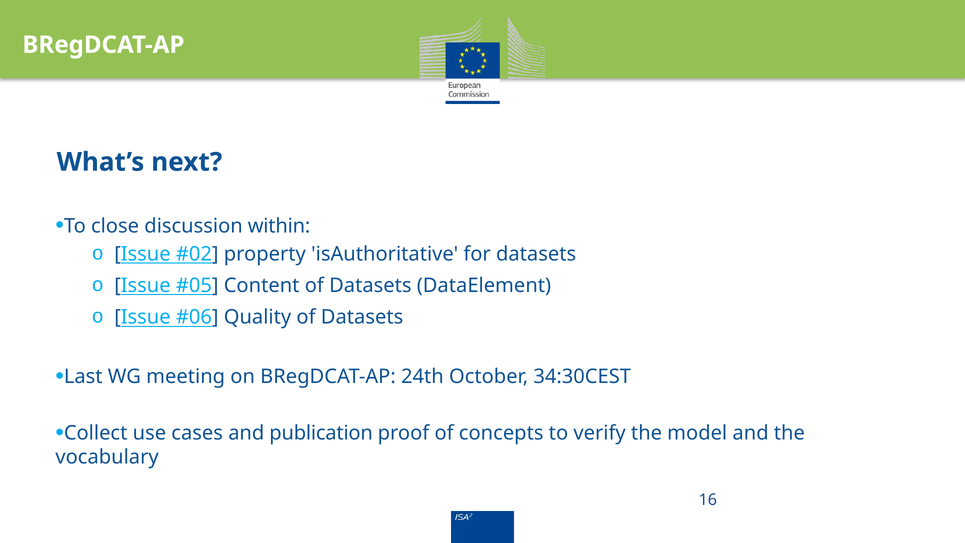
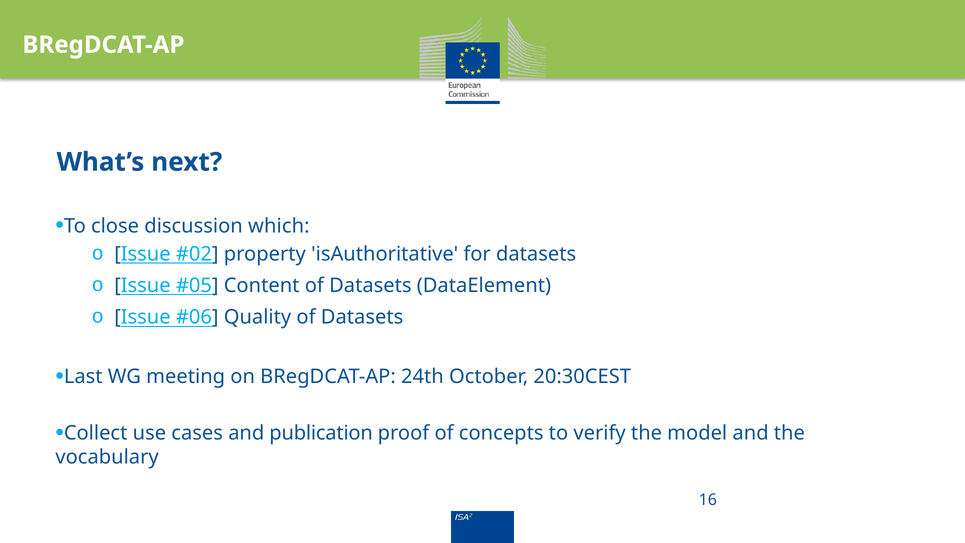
within: within -> which (279, 226)
34:30CEST: 34:30CEST -> 20:30CEST (582, 377)
